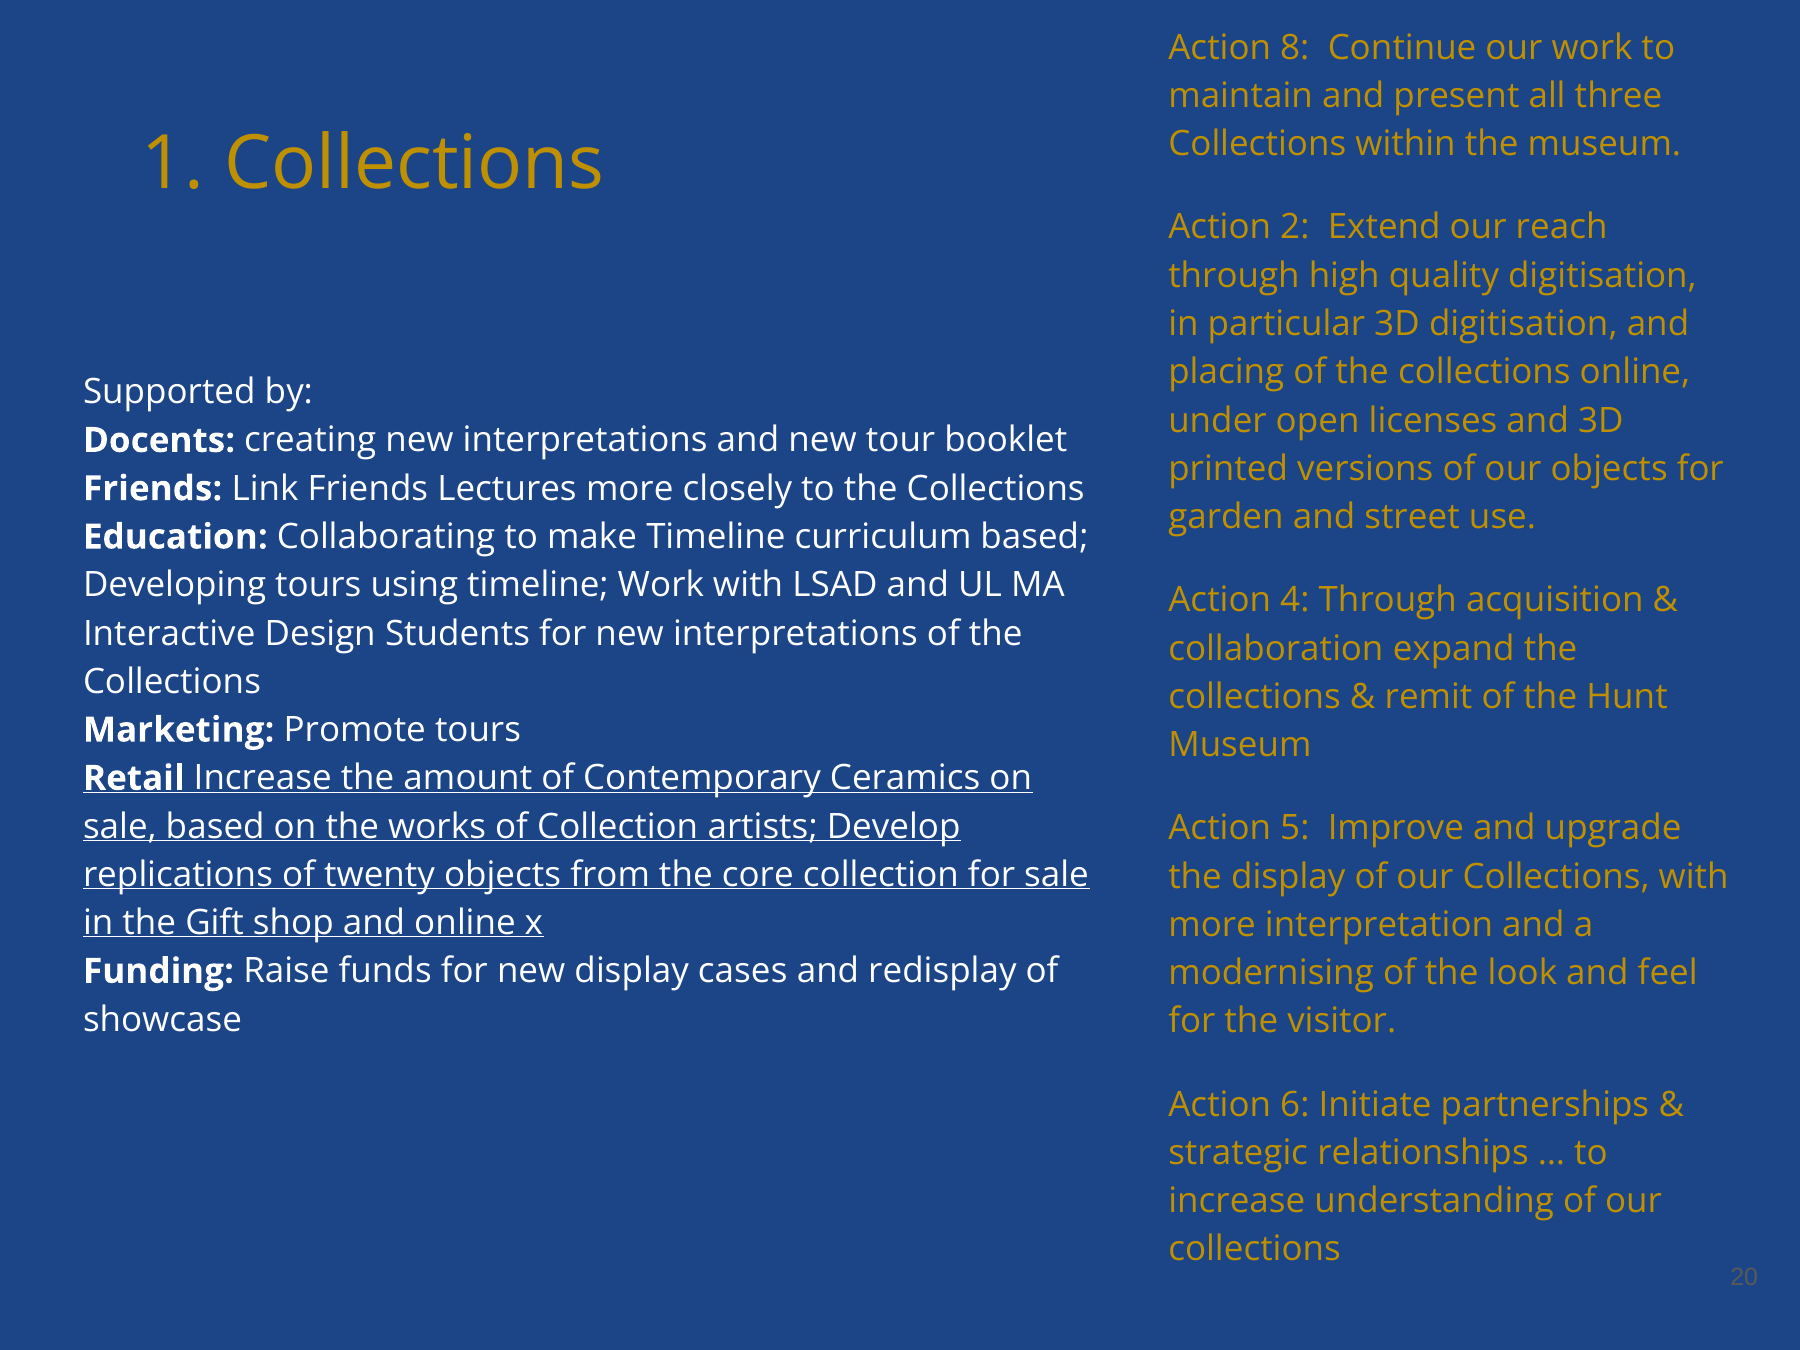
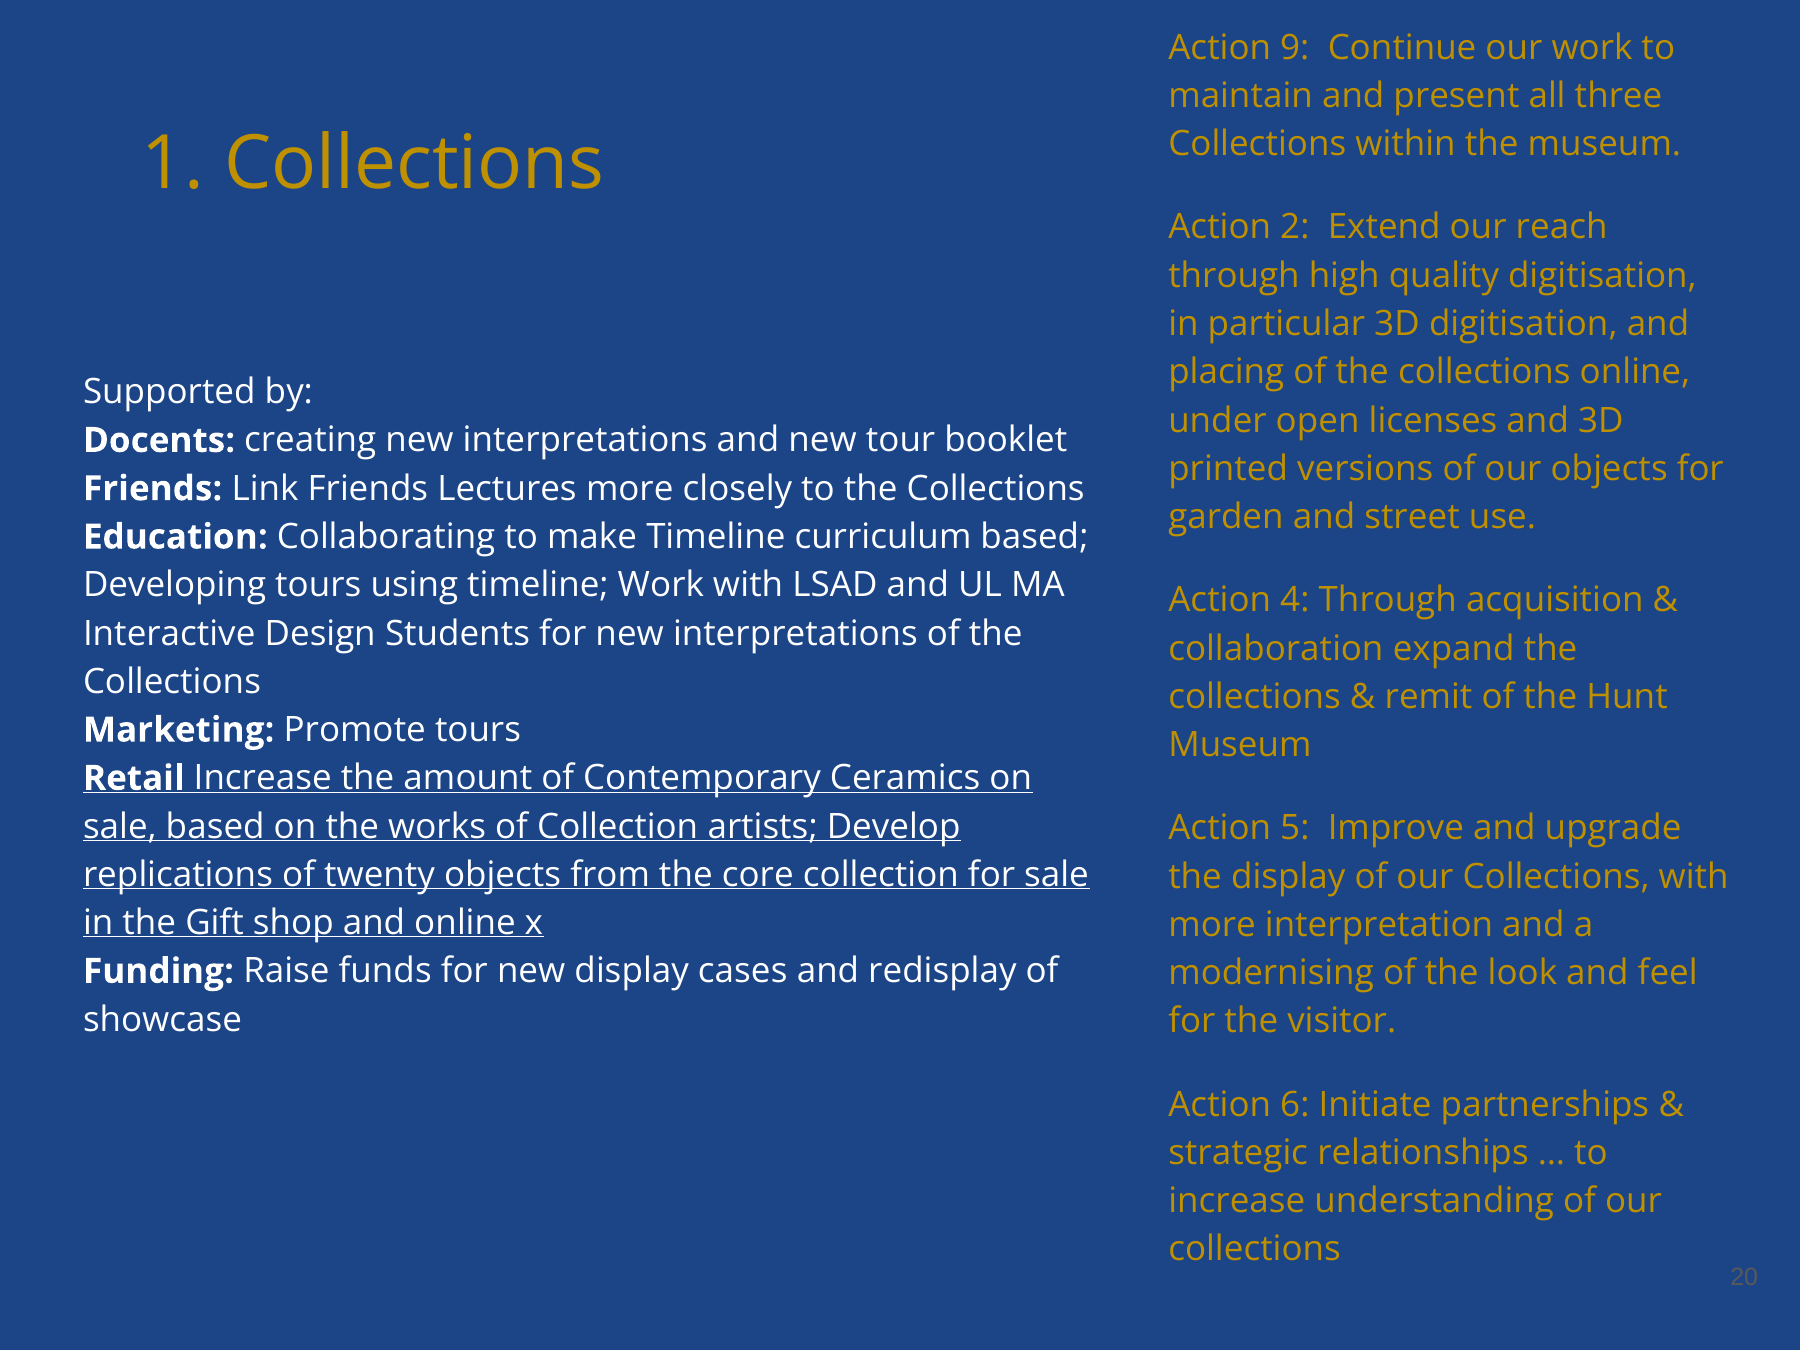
8: 8 -> 9 (1295, 48)
